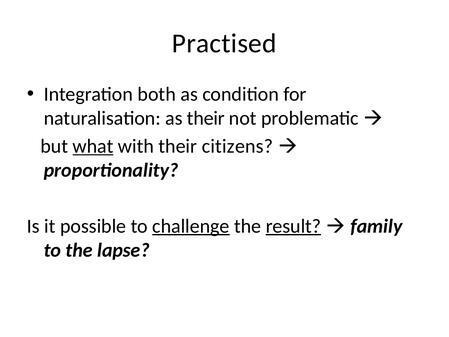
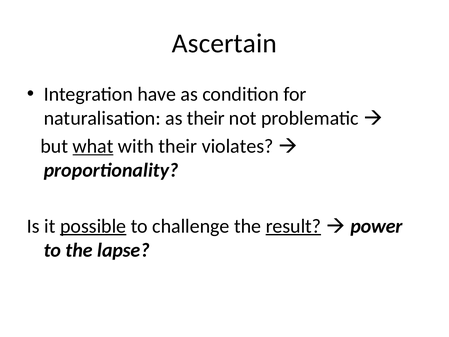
Practised: Practised -> Ascertain (224, 43)
both: both -> have (157, 94)
citizens: citizens -> violates (238, 146)
possible underline: none -> present (93, 226)
challenge underline: present -> none (191, 226)
family: family -> power (376, 226)
